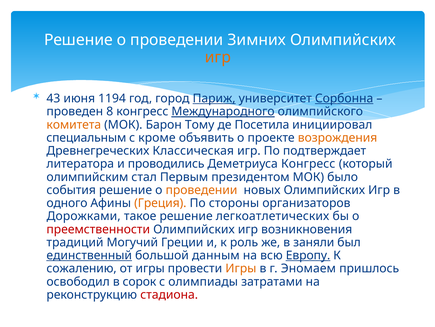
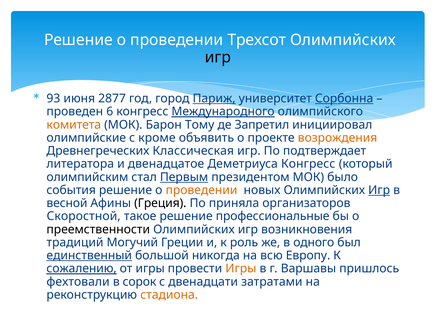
Зимних: Зимних -> Трехсот (257, 40)
игр colour: orange -> black (218, 57)
43: 43 -> 93 (53, 98)
1194: 1194 -> 2877 (112, 98)
8: 8 -> 6 (110, 111)
Посетила: Посетила -> Запретил (262, 124)
специальным: специальным -> олимпийские (86, 137)
проводились: проводились -> двенадцатое (166, 164)
Первым underline: none -> present (184, 177)
Игр underline: none -> present (379, 190)
одного: одного -> весной (67, 203)
Греция colour: orange -> black (160, 203)
стороны: стороны -> приняла (234, 203)
Дорожками: Дорожками -> Скоростной (84, 216)
легкоатлетических: легкоатлетических -> профессиональные (273, 216)
преемственности colour: red -> black (98, 229)
заняли: заняли -> одного (314, 242)
данным: данным -> никогда (216, 255)
Европу underline: present -> none (308, 255)
сожалению underline: none -> present (82, 268)
Эномаем: Эномаем -> Варшавы (308, 268)
освободил: освободил -> фехтовали (78, 281)
олимпиады: олимпиады -> двенадцати (203, 281)
стадиона colour: red -> orange (169, 294)
